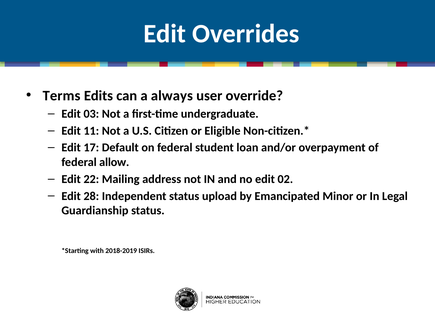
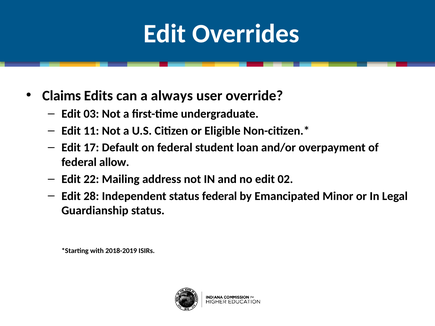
Terms: Terms -> Claims (62, 96)
status upload: upload -> federal (220, 196)
